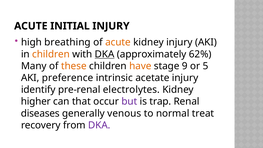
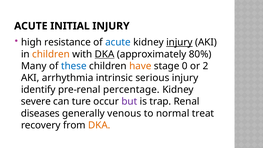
breathing: breathing -> resistance (68, 42)
acute colour: orange -> blue (118, 42)
injury underline: none -> present (179, 42)
62%: 62% -> 80% (200, 54)
these colour: orange -> blue (74, 66)
9: 9 -> 0 (185, 66)
5: 5 -> 2 (206, 66)
preference: preference -> arrhythmia (68, 78)
acetate: acetate -> serious (152, 78)
electrolytes: electrolytes -> percentage (131, 90)
higher: higher -> severe (36, 101)
that: that -> ture (81, 101)
DKA colour: purple -> orange (99, 125)
